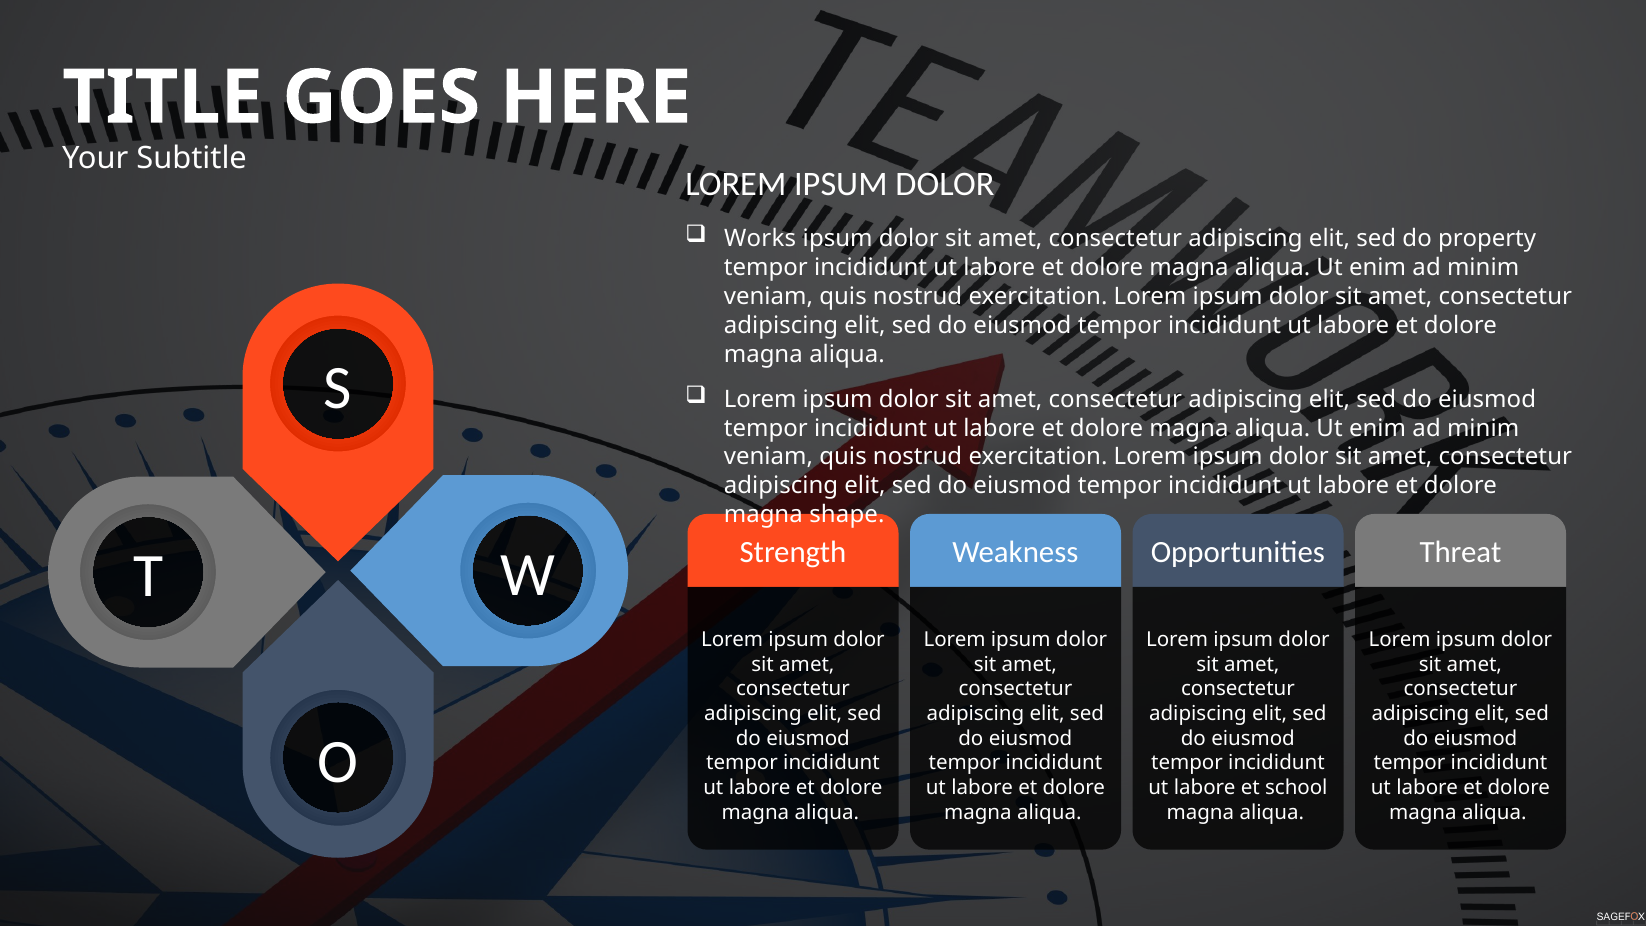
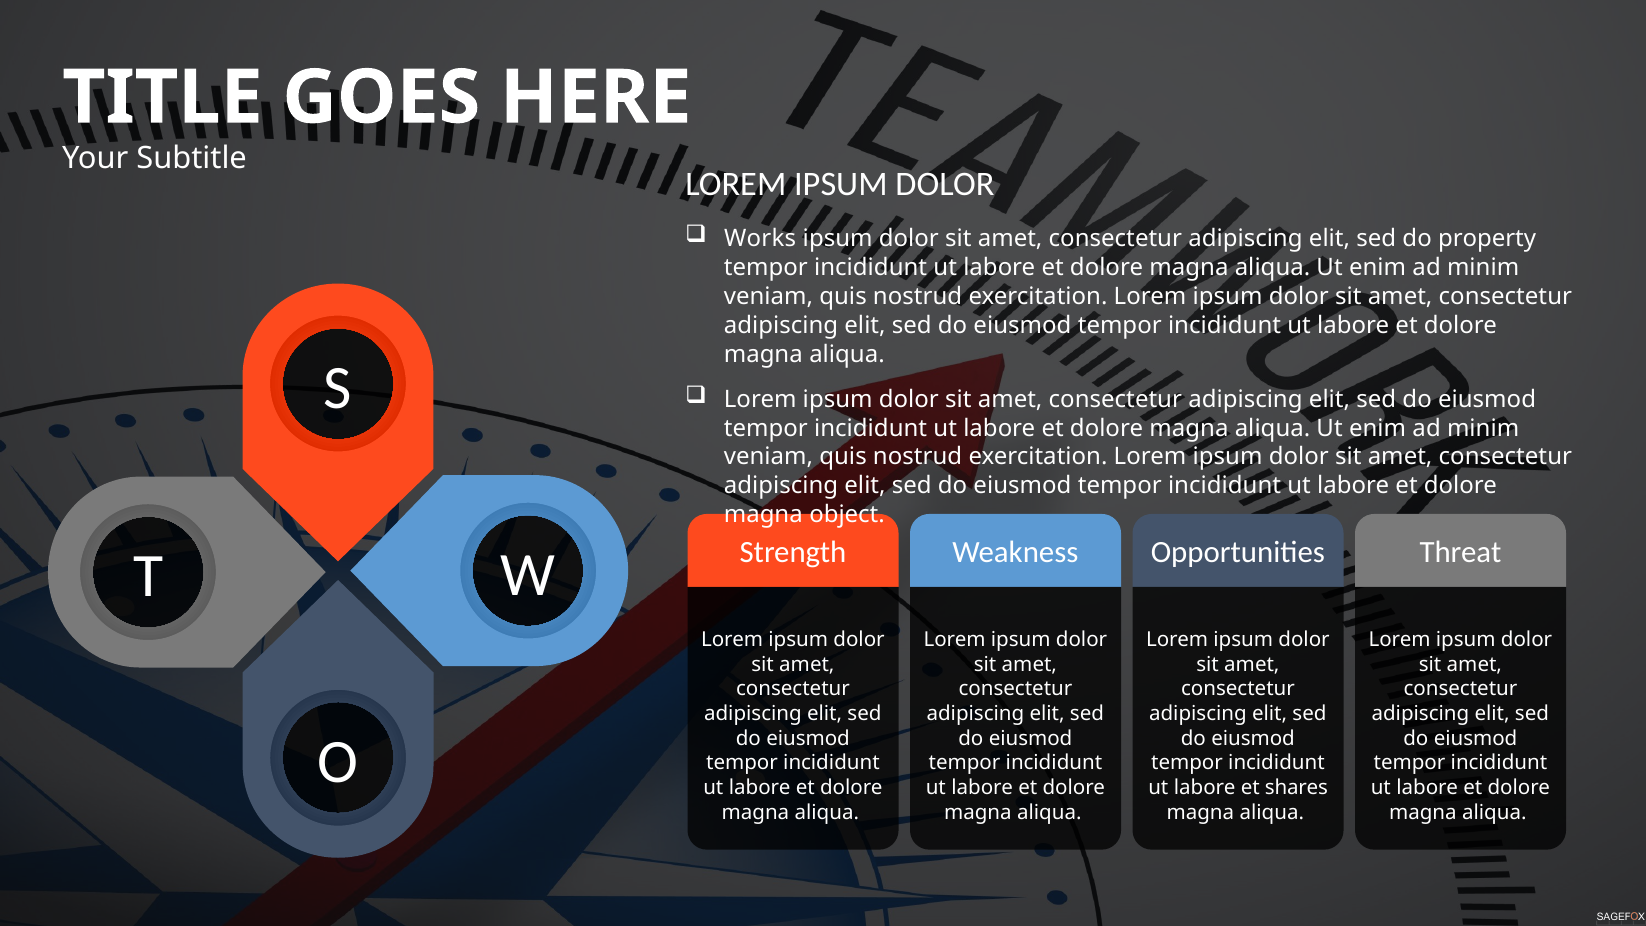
shape: shape -> object (847, 515)
school: school -> shares (1296, 788)
